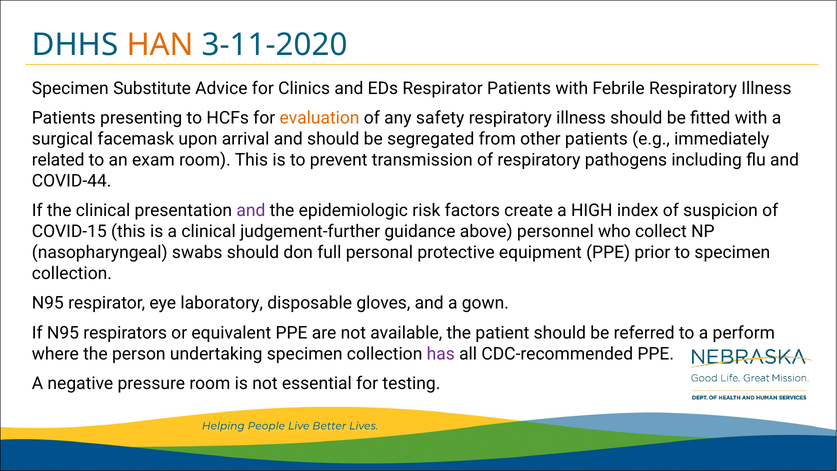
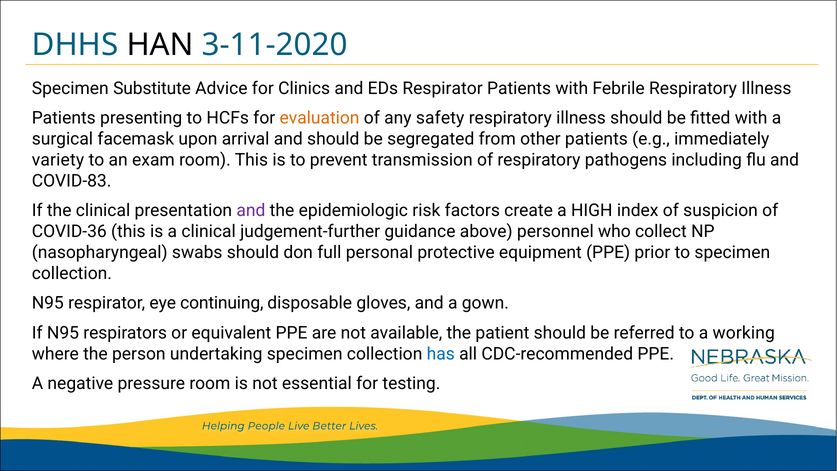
HAN colour: orange -> black (160, 45)
related: related -> variety (58, 160)
COVID-44: COVID-44 -> COVID-83 (72, 181)
COVID-15: COVID-15 -> COVID-36 (69, 232)
laboratory: laboratory -> continuing (222, 303)
perform: perform -> working (744, 333)
has colour: purple -> blue (441, 354)
